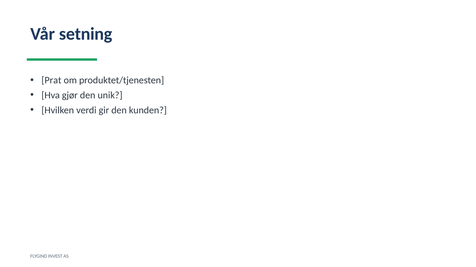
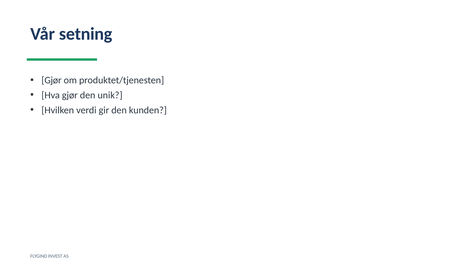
Prat: Prat -> Gjør (51, 81)
